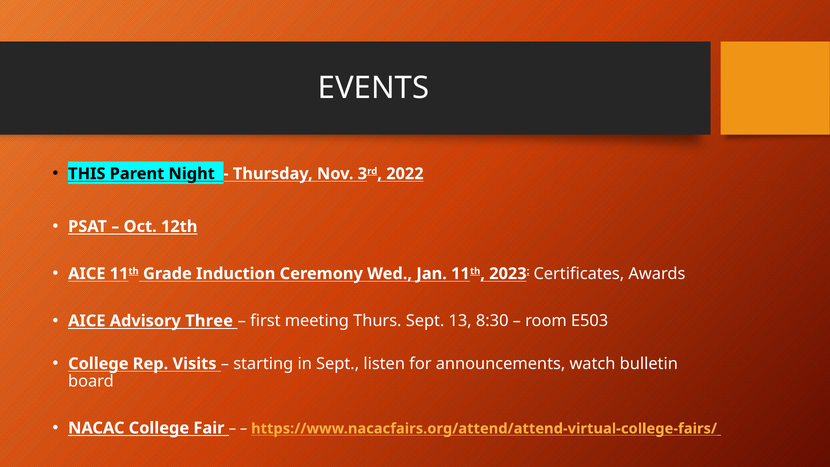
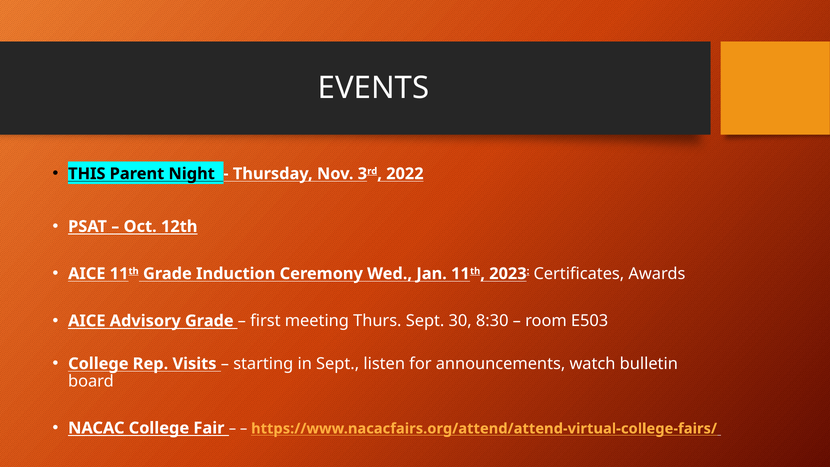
Advisory Three: Three -> Grade (209, 321)
13: 13 -> 30 (460, 321)
